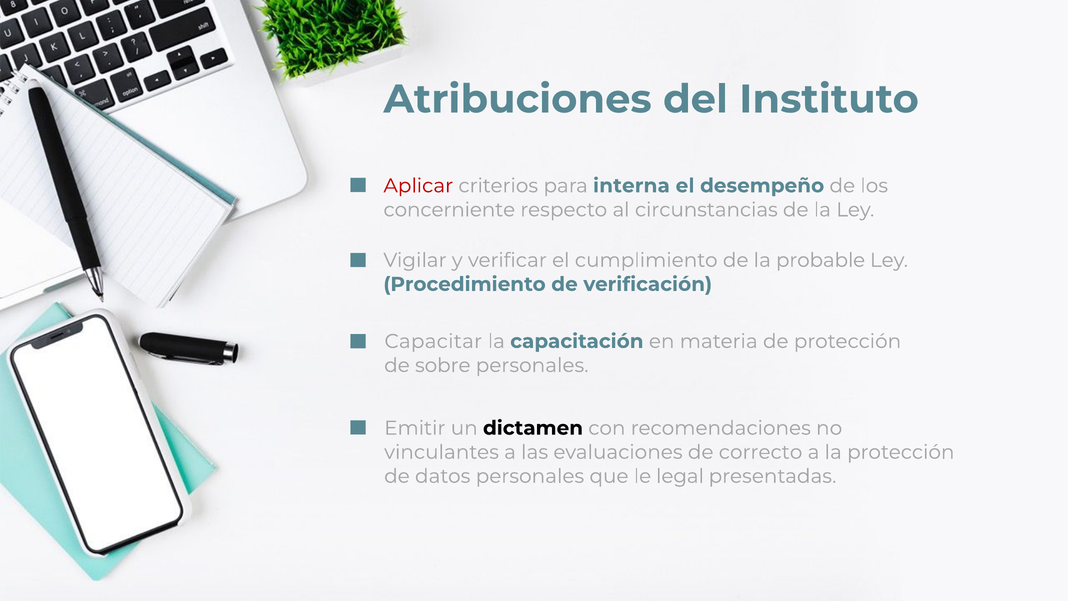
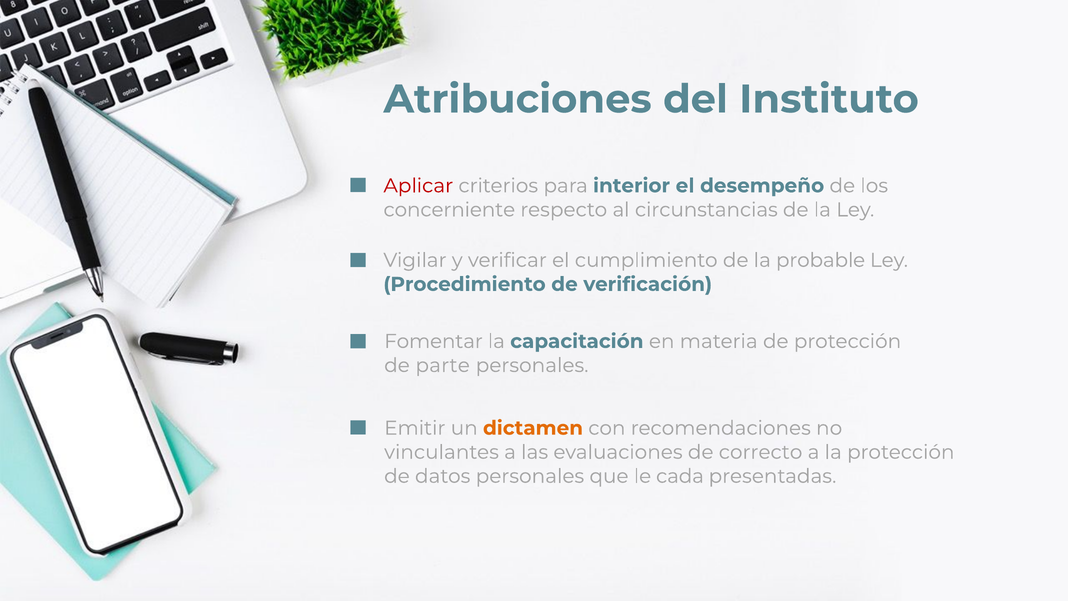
interna: interna -> interior (632, 186)
Capacitar: Capacitar -> Fomentar (433, 341)
sobre: sobre -> parte (443, 365)
dictamen colour: black -> orange (533, 428)
legal: legal -> cada (680, 476)
